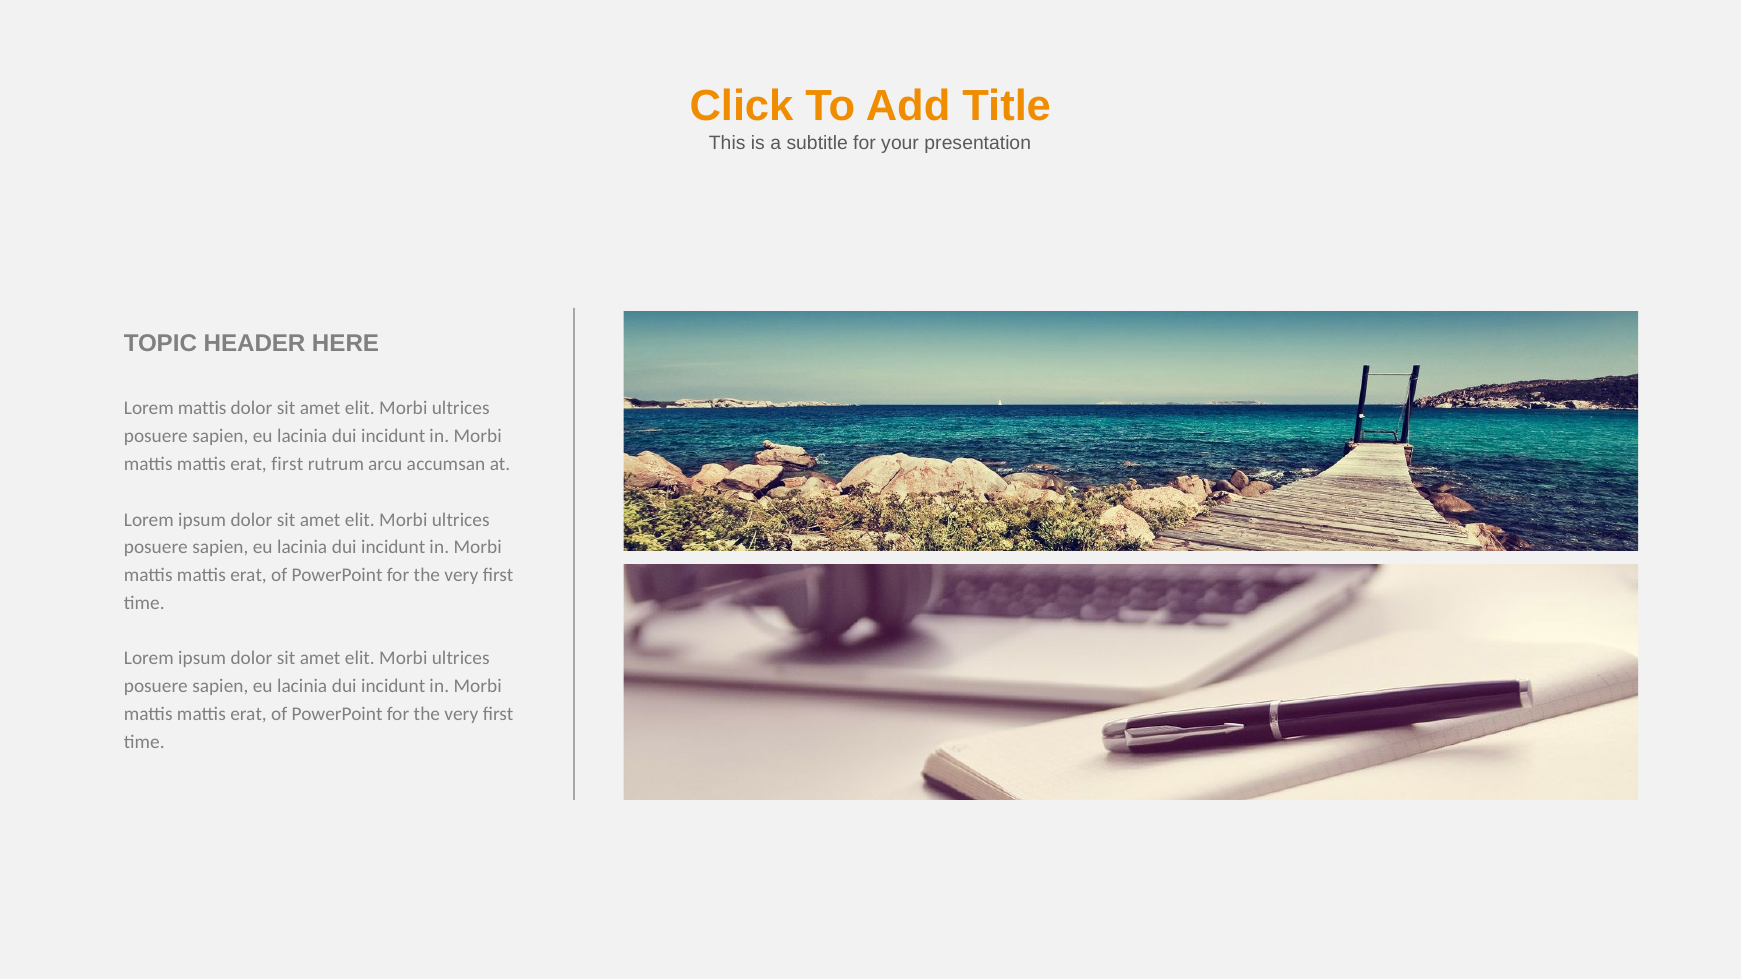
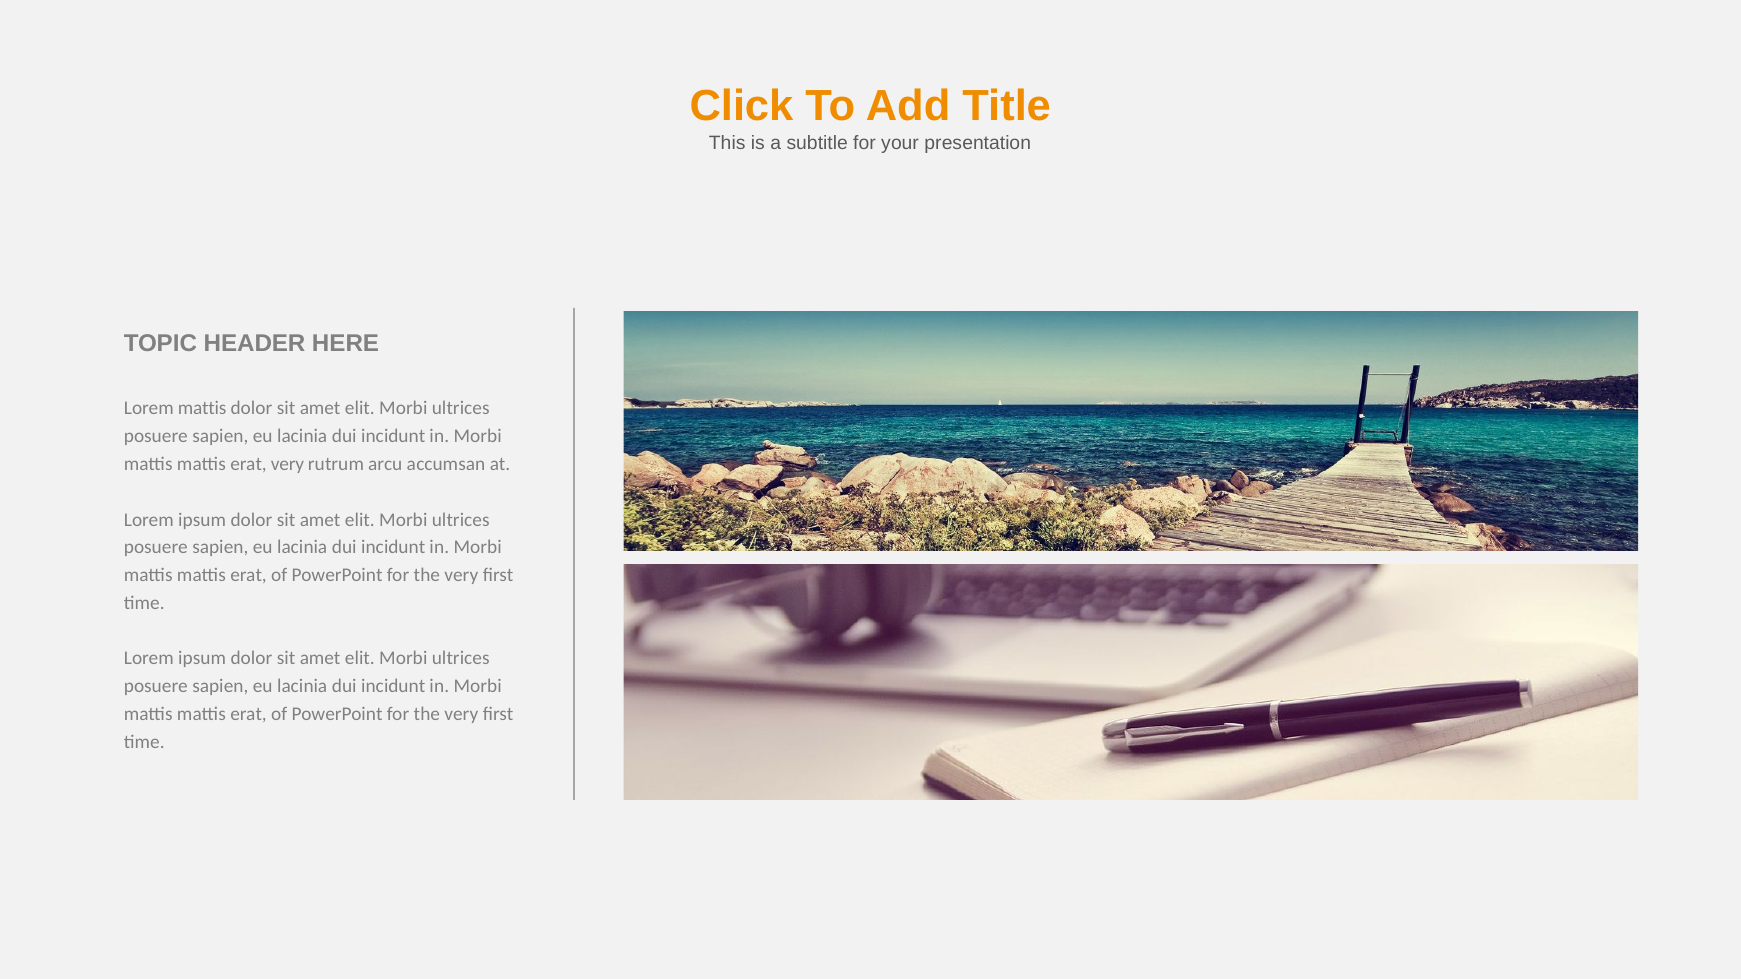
erat first: first -> very (287, 464)
